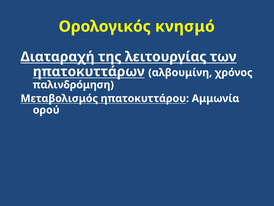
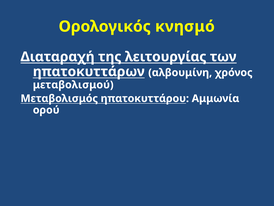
παλινδρόμηση: παλινδρόμηση -> μεταβολισμού (73, 85)
